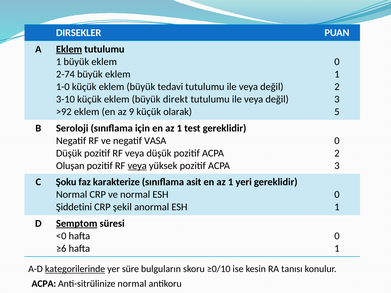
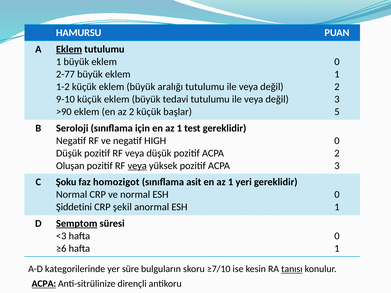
DIRSEKLER: DIRSEKLER -> HAMURSU (79, 33)
2-74: 2-74 -> 2-77 (65, 74)
1-0: 1-0 -> 1-2 (63, 87)
tedavi: tedavi -> aralığı (170, 87)
3-10: 3-10 -> 9-10 (65, 99)
direkt: direkt -> tedavi (176, 99)
>92: >92 -> >90 (64, 112)
az 9: 9 -> 2 (132, 112)
olarak: olarak -> başlar (178, 112)
VASA: VASA -> HIGH (155, 141)
karakterize: karakterize -> homozigot (116, 182)
<0: <0 -> <3 (61, 236)
kategorilerinde underline: present -> none (75, 269)
≥0/10: ≥0/10 -> ≥7/10 (219, 269)
tanısı underline: none -> present (292, 269)
ACPA underline: none -> present (44, 284)
Anti-sitrülinize normal: normal -> dirençli (132, 284)
